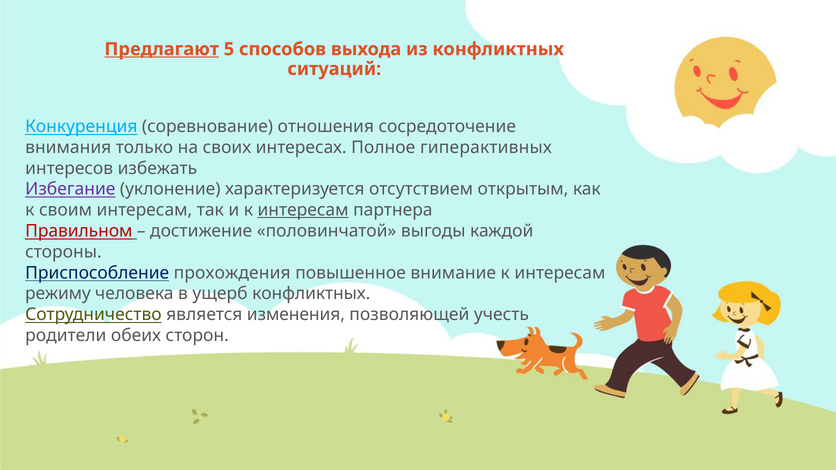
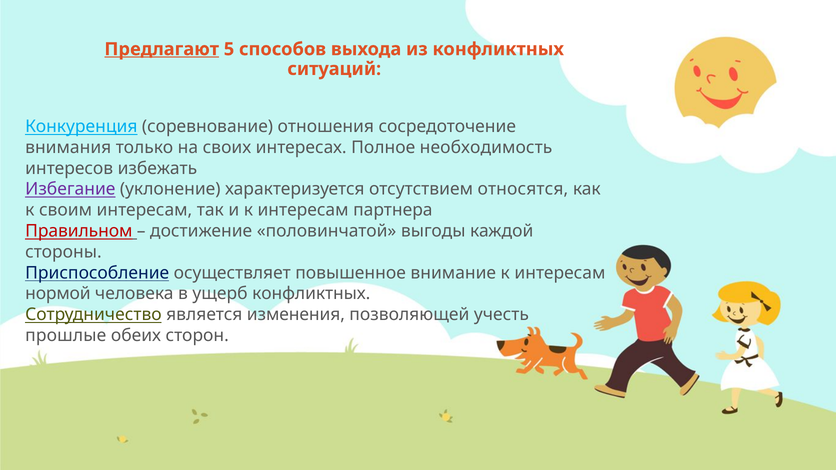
гиперактивных: гиперактивных -> необходимость (486, 148)
открытым: открытым -> относятся (523, 189)
интересам underline: present -> none (303, 210)
прохождения: прохождения -> осуществляет (232, 273)
режиму: режиму -> нормой (58, 294)
родители: родители -> прошлые (66, 336)
